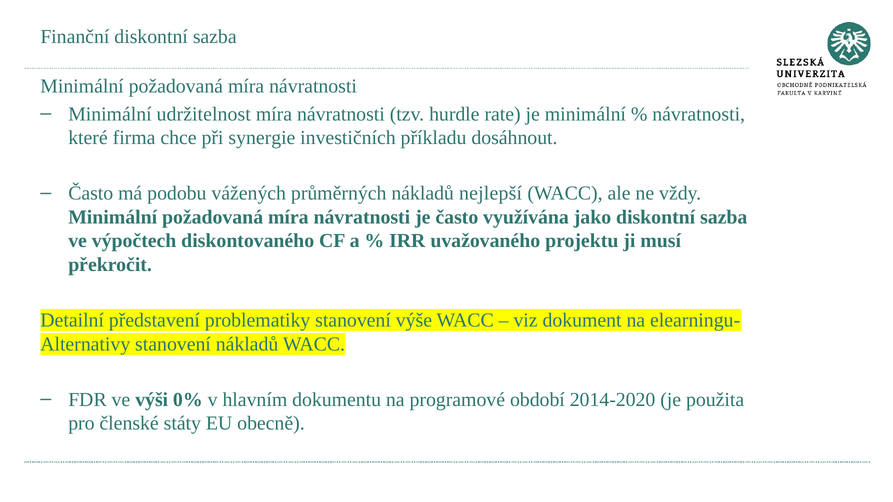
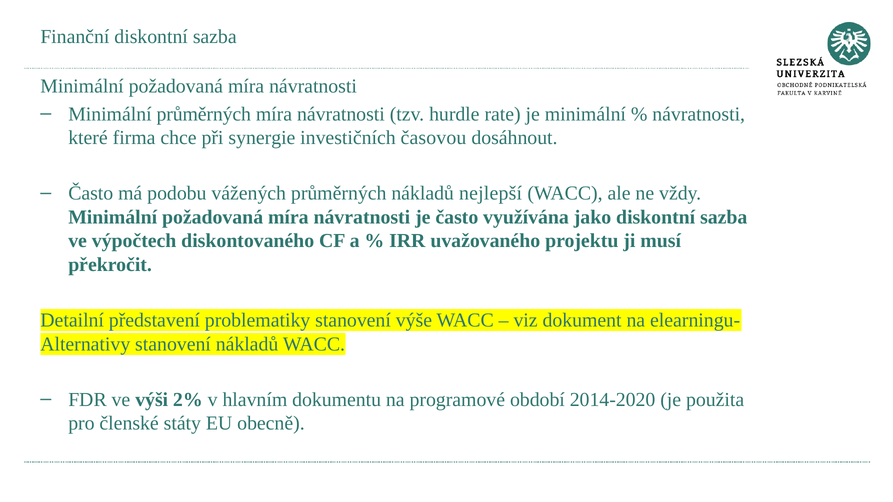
Minimální udržitelnost: udržitelnost -> průměrných (204, 114)
příkladu: příkladu -> časovou (433, 138)
0%: 0% -> 2% (188, 400)
